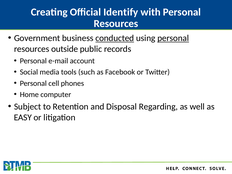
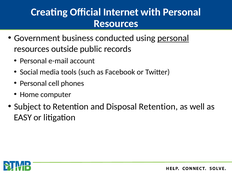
Identify: Identify -> Internet (121, 12)
conducted underline: present -> none (115, 38)
Disposal Regarding: Regarding -> Retention (158, 107)
